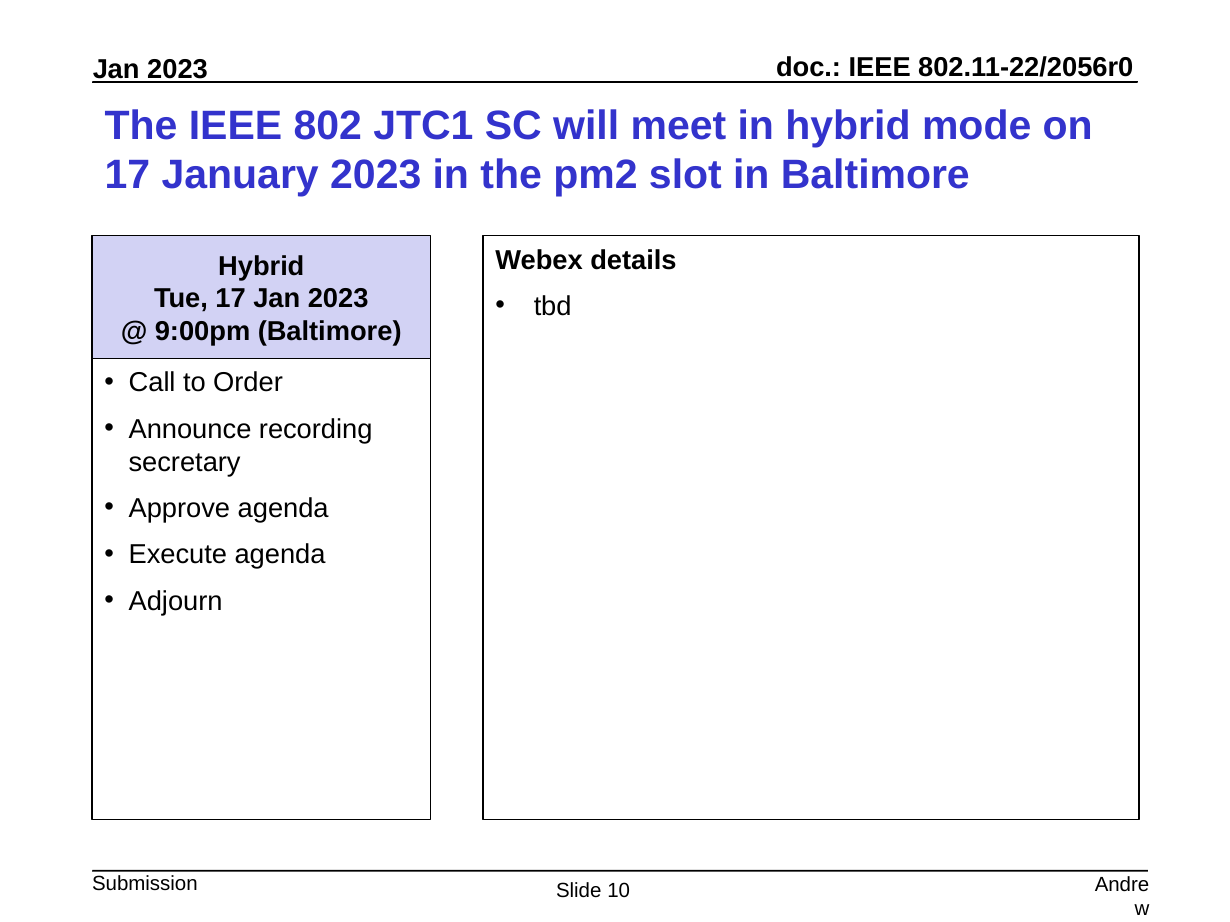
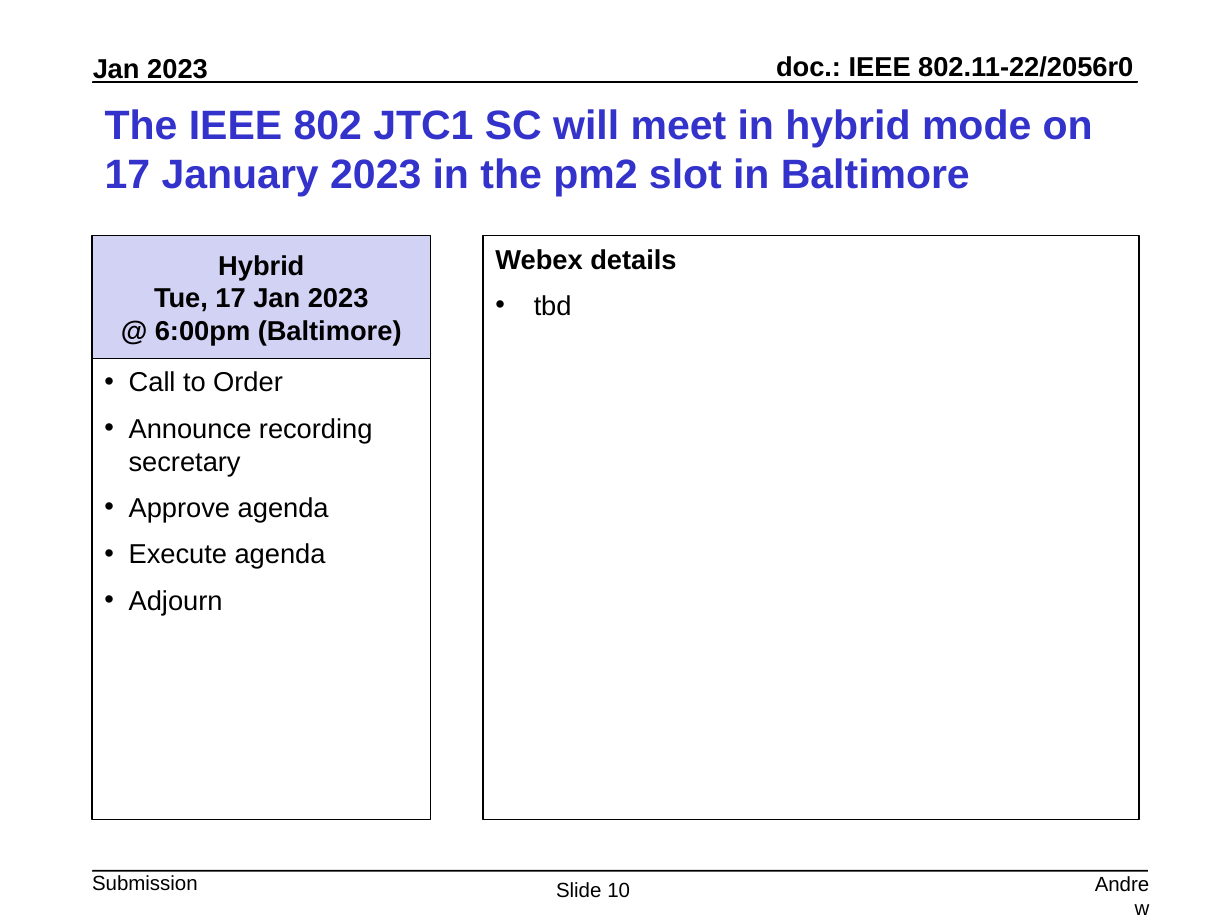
9:00pm: 9:00pm -> 6:00pm (203, 332)
